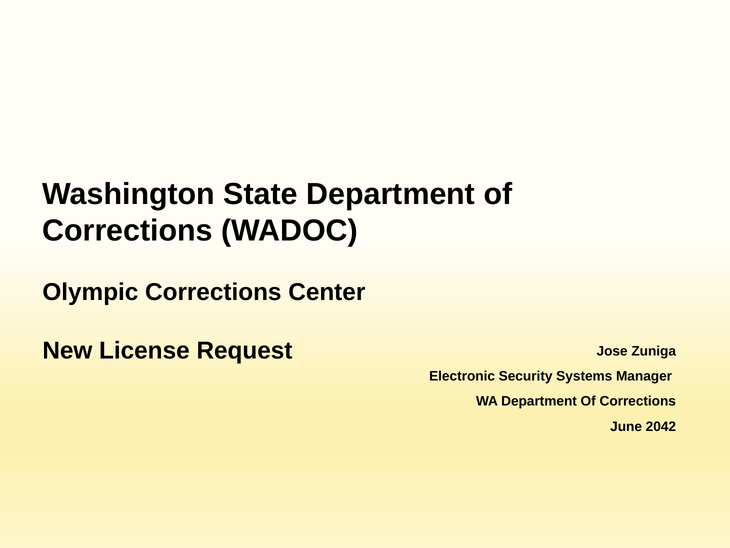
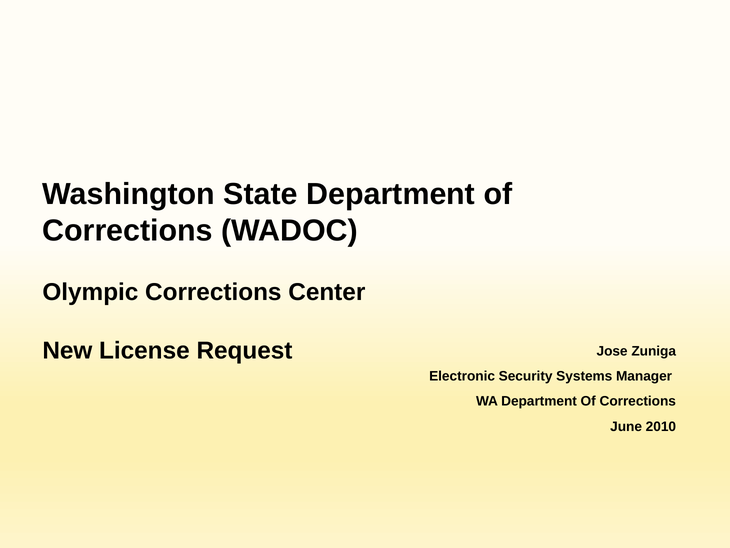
2042: 2042 -> 2010 (661, 426)
